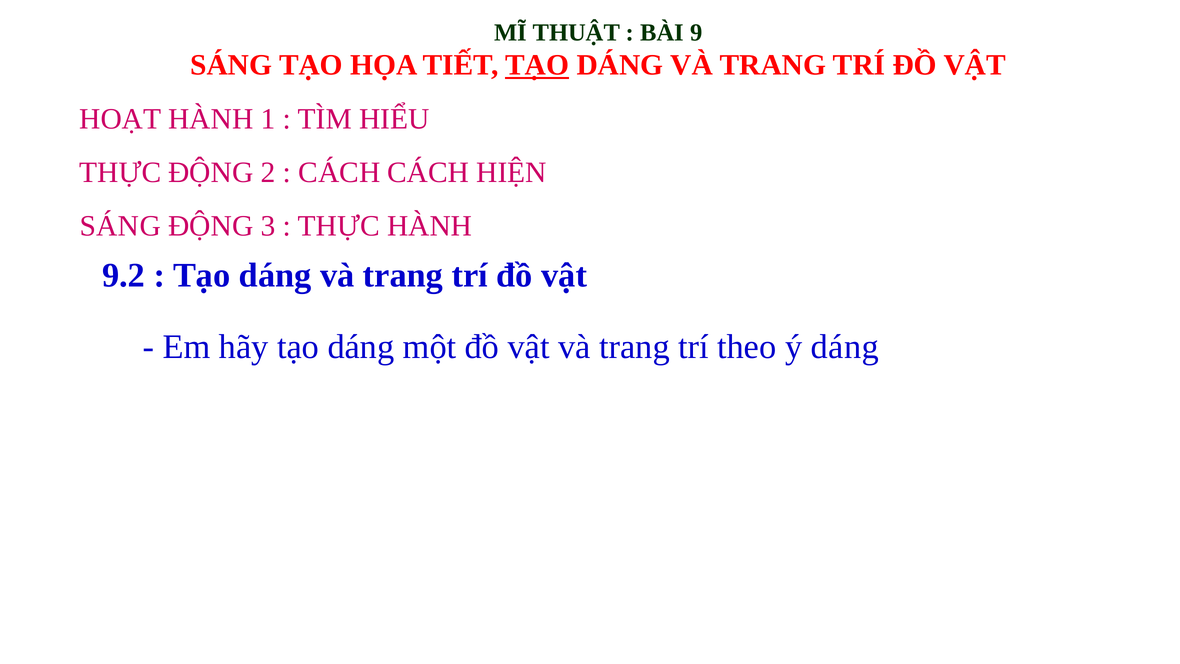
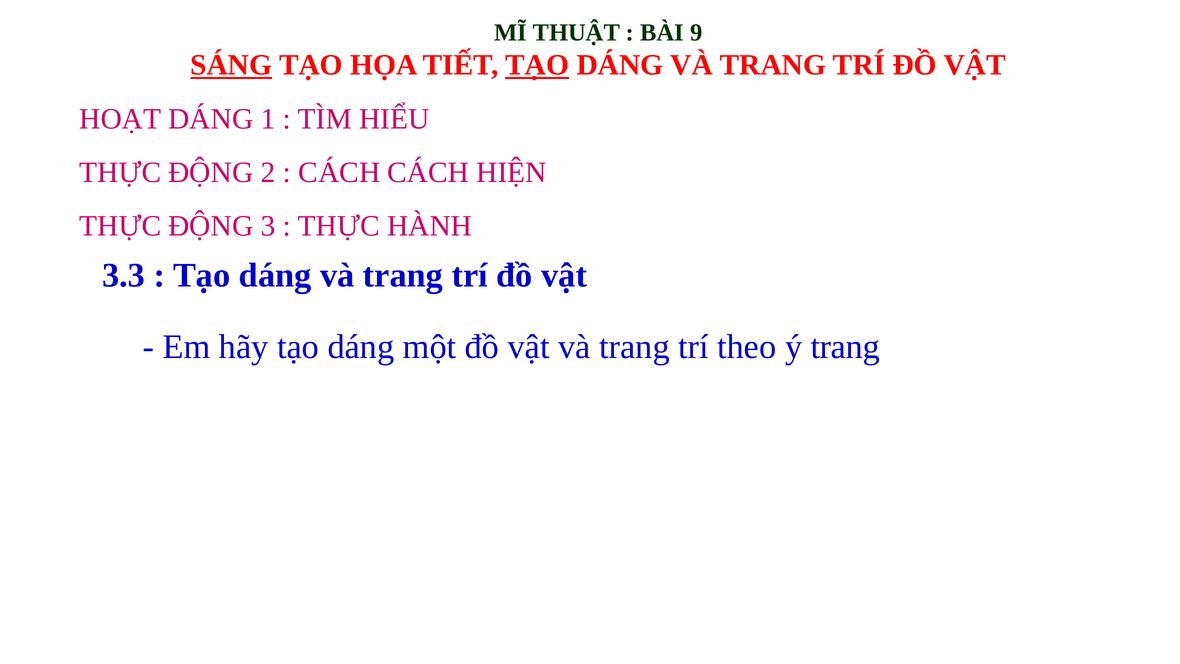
SÁNG underline: none -> present (231, 65)
HOẠT HÀNH: HÀNH -> DÁNG (211, 119)
SÁNG: SÁNG -> THỰC (120, 226)
9.2: 9.2 -> 3.3 (124, 275)
ý dáng: dáng -> trang (845, 347)
